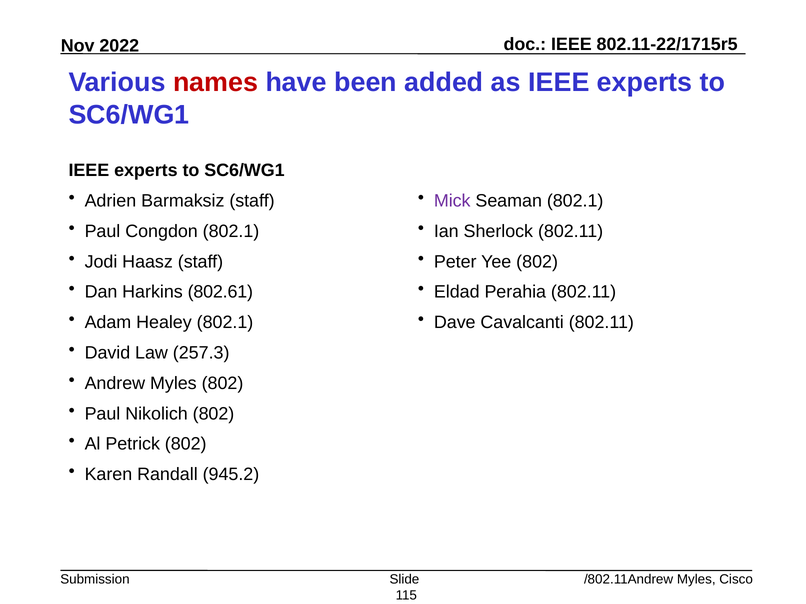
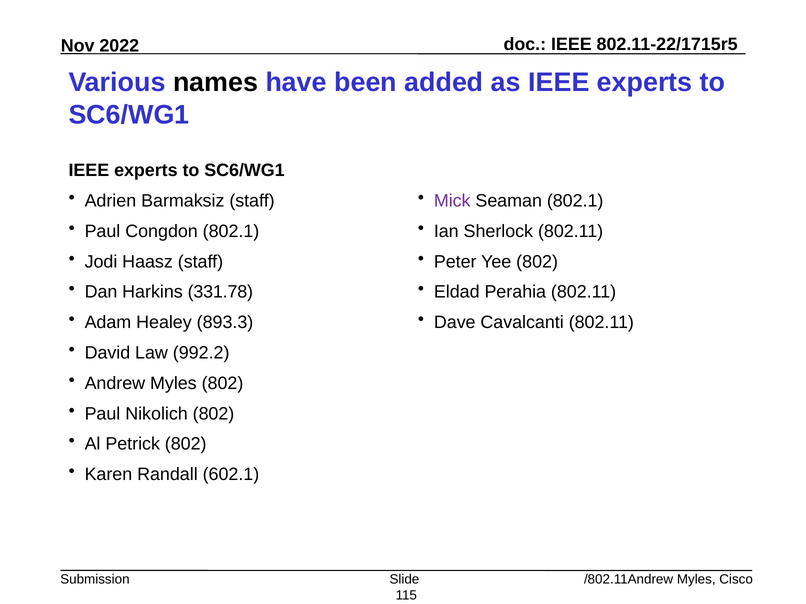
names colour: red -> black (216, 83)
802.61: 802.61 -> 331.78 (220, 292)
Healey 802.1: 802.1 -> 893.3 (225, 323)
257.3: 257.3 -> 992.2 (201, 353)
945.2: 945.2 -> 602.1 (231, 475)
